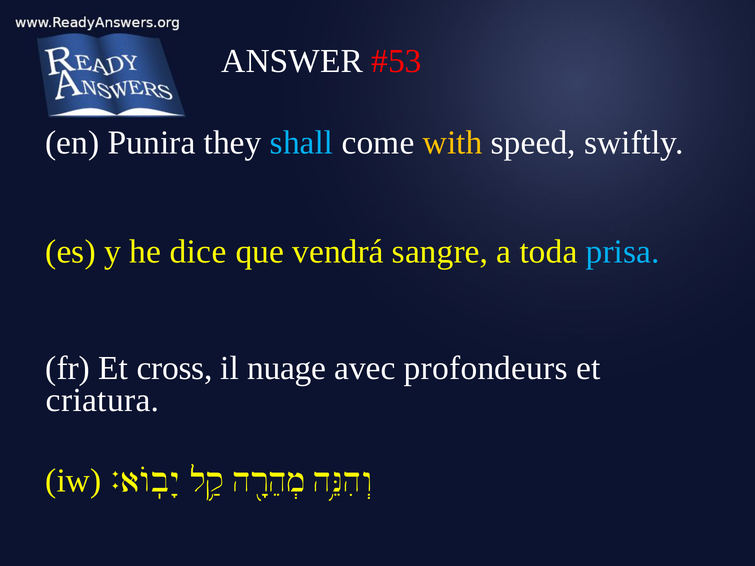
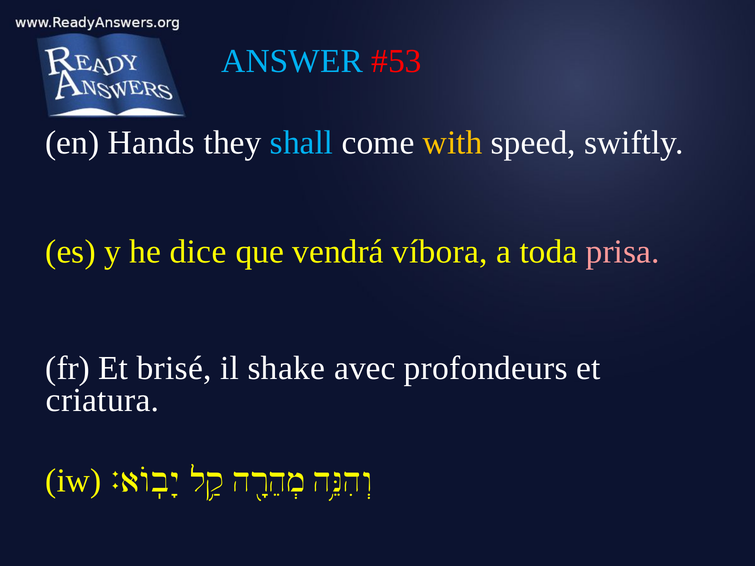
ANSWER colour: white -> light blue (292, 61)
Punira: Punira -> Hands (151, 143)
sangre: sangre -> víbora (440, 252)
prisa colour: light blue -> pink (623, 252)
cross: cross -> brisé (174, 368)
nuage: nuage -> shake (286, 368)
